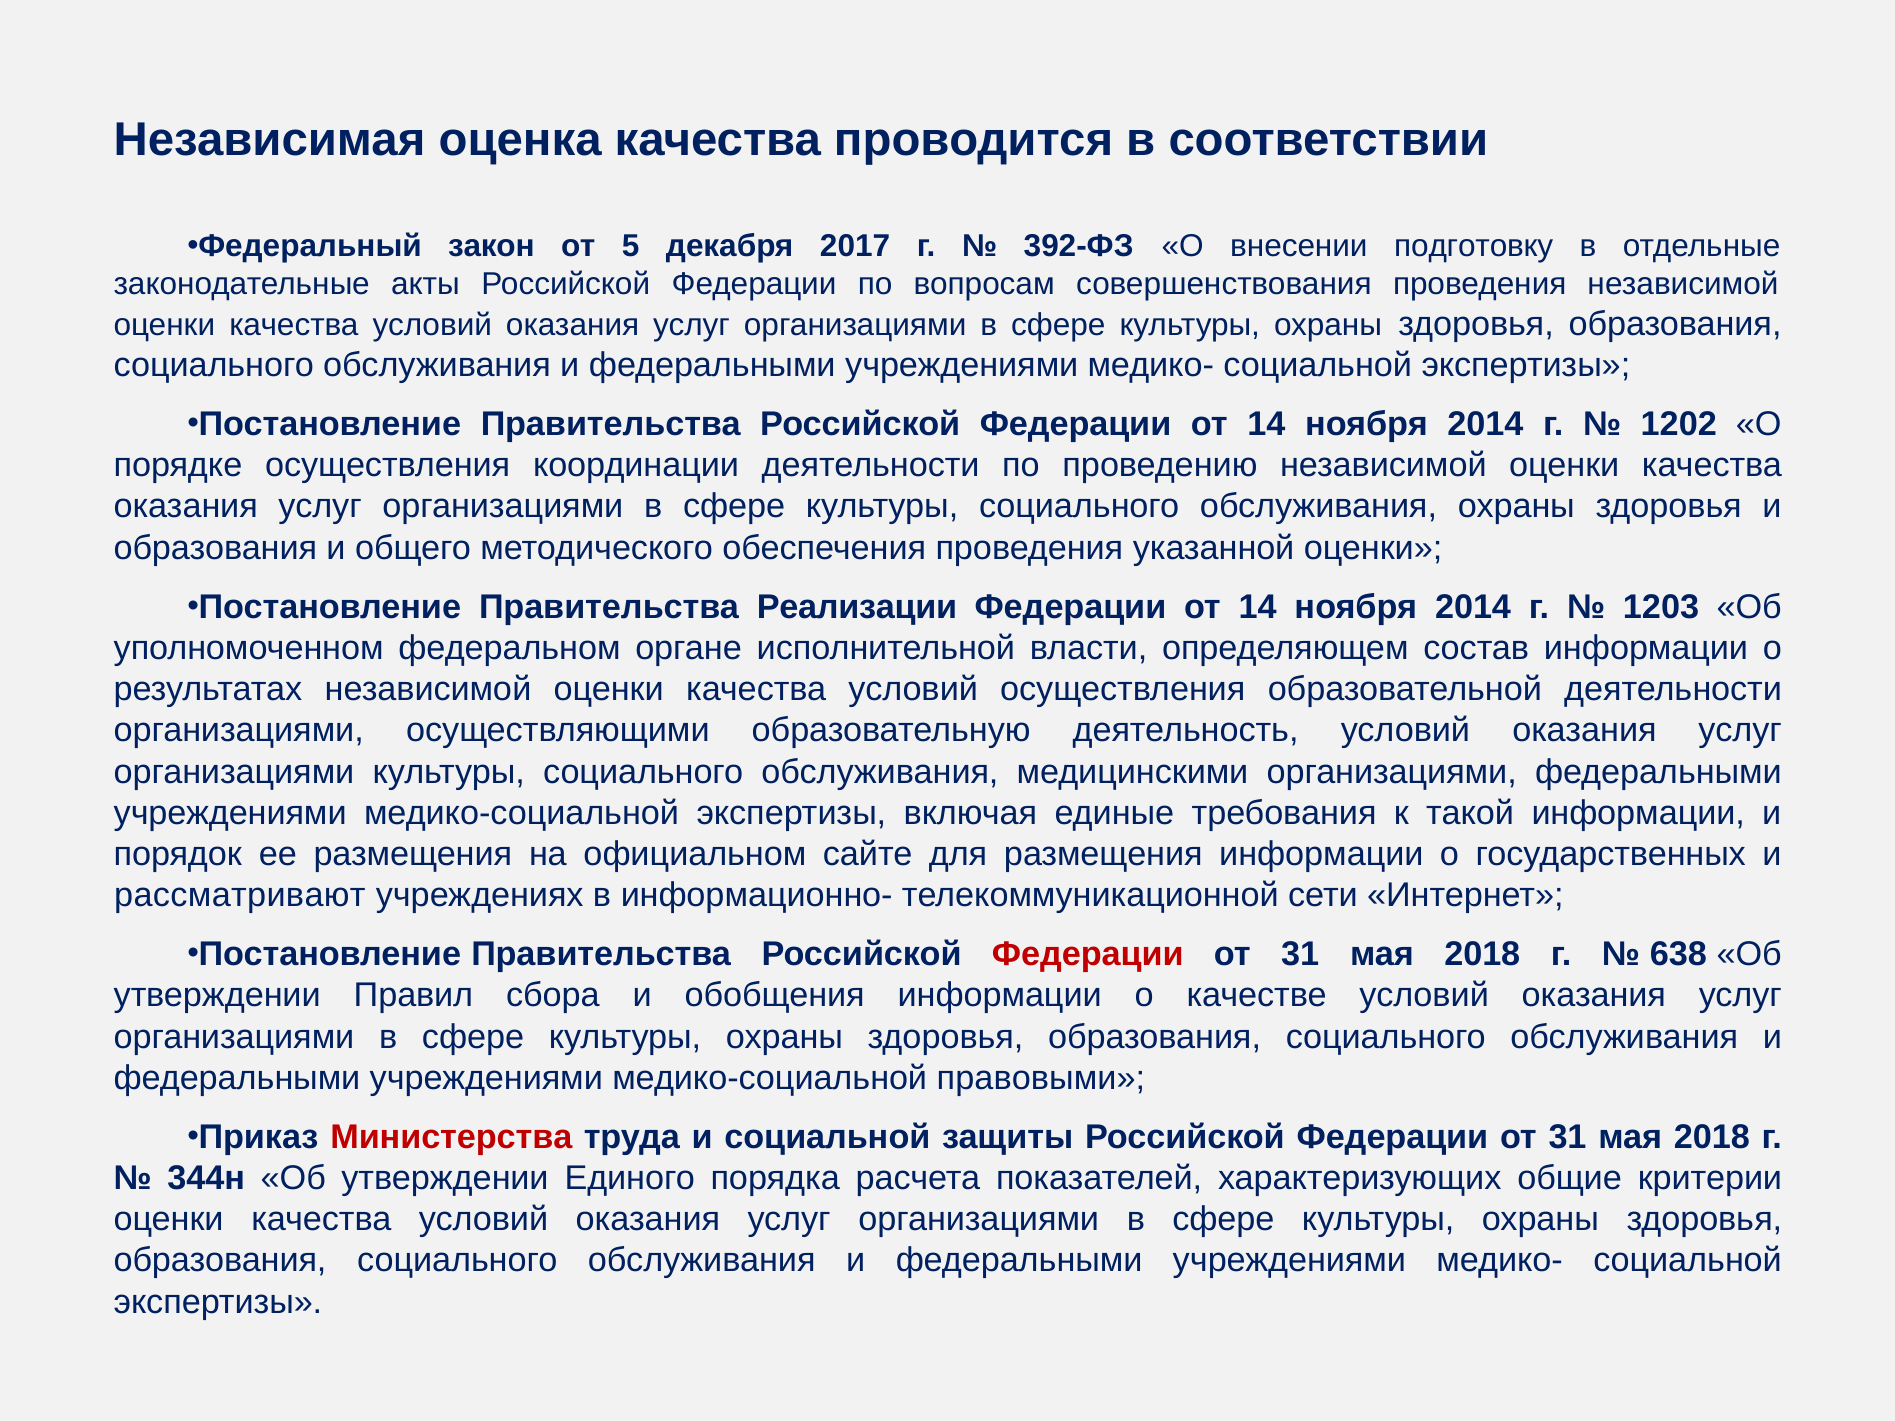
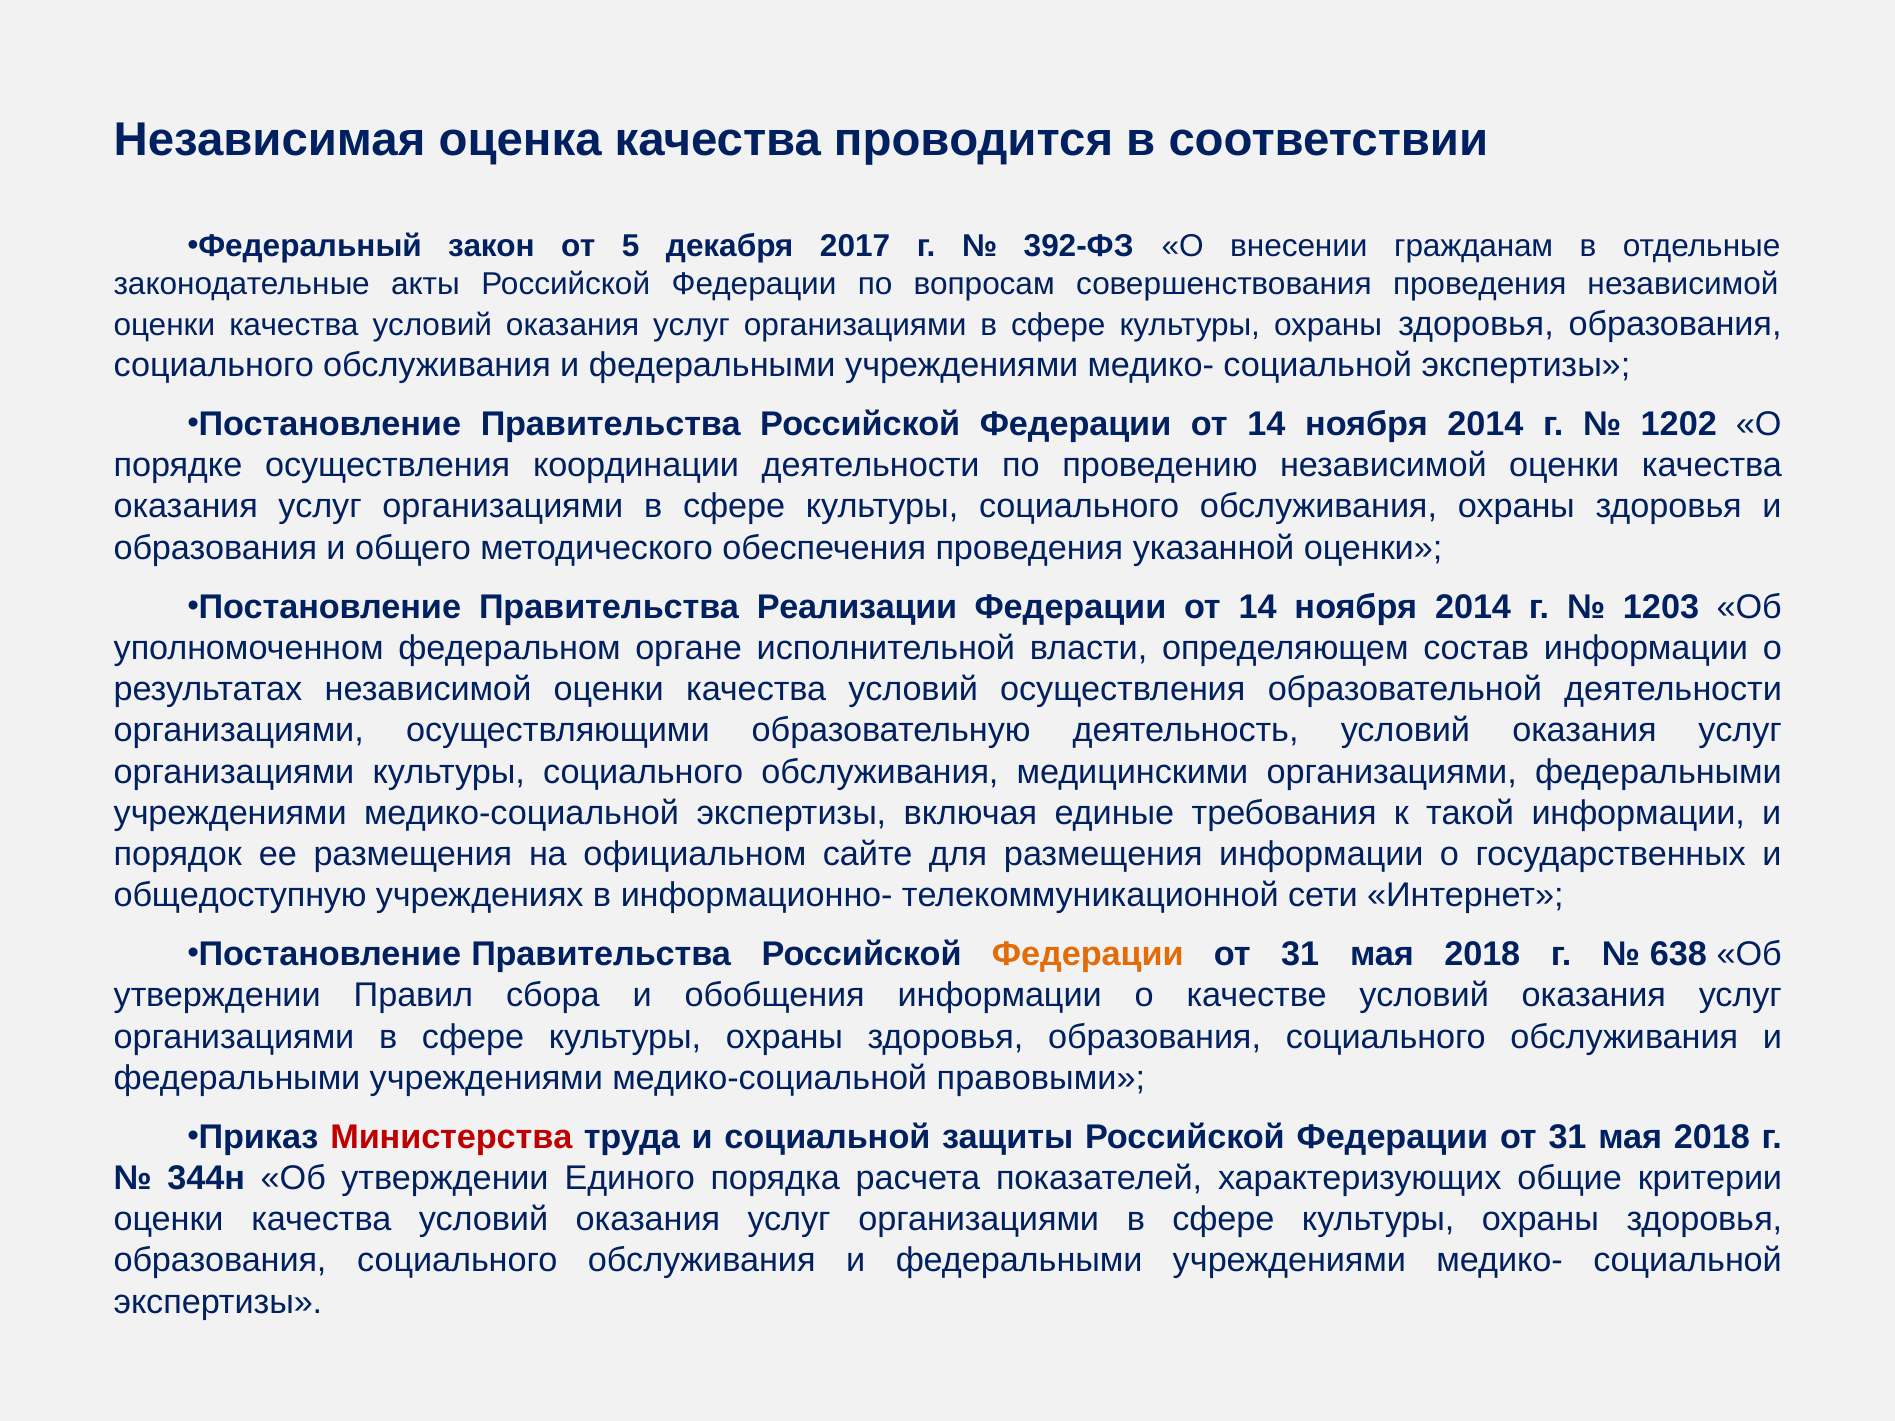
подготовку: подготовку -> гражданам (1474, 246)
рассматривают: рассматривают -> общедоступную (240, 895)
Федерации colour: red -> orange (1088, 955)
